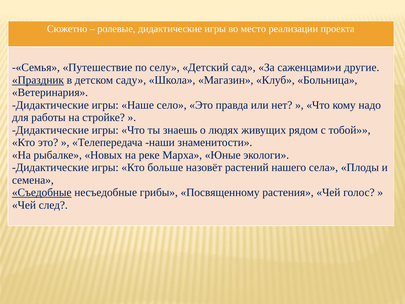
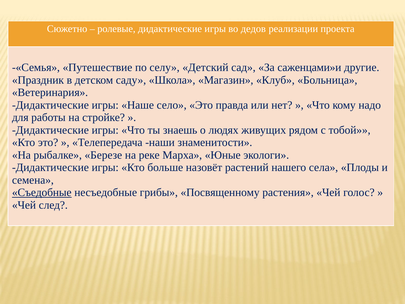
место: место -> дедов (253, 29)
Праздник underline: present -> none (38, 80)
Новых: Новых -> Березе (103, 155)
